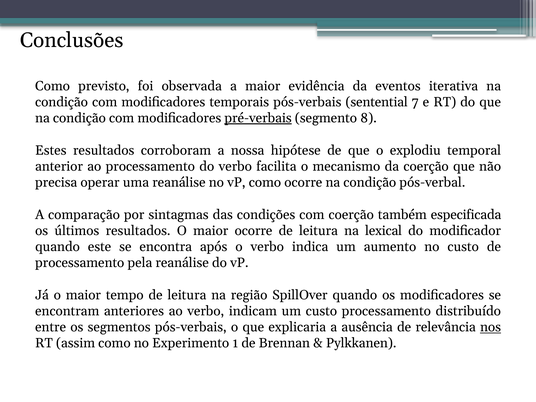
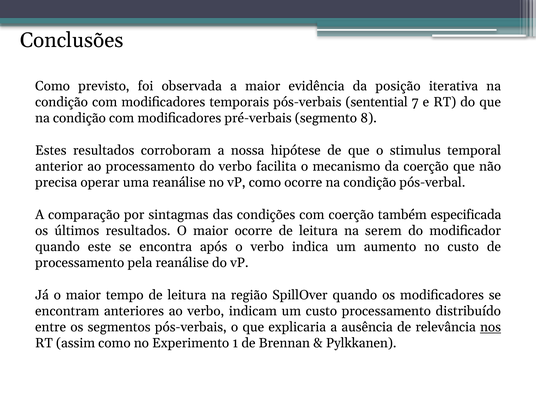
eventos: eventos -> posição (398, 86)
pré-verbais underline: present -> none (258, 118)
explodiu: explodiu -> stimulus (415, 150)
lexical: lexical -> serem (383, 231)
